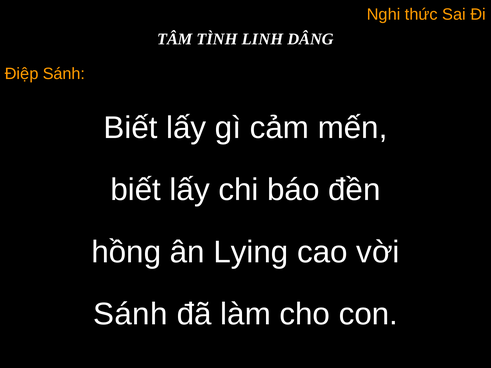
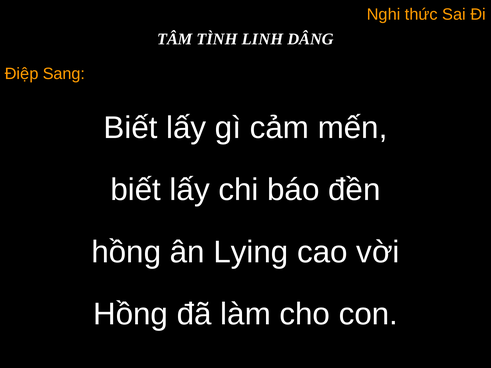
Điệp Sánh: Sánh -> Sang (64, 74)
Sánh: Sánh -> Hồng (131, 314)
